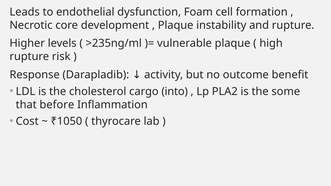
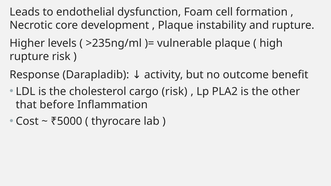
cargo into: into -> risk (175, 91)
some: some -> other (286, 91)
₹1050: ₹1050 -> ₹5000 (66, 121)
